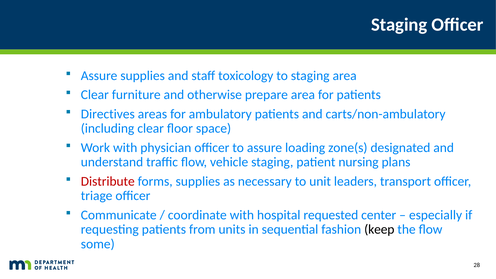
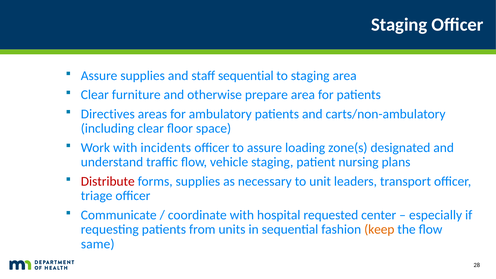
staff toxicology: toxicology -> sequential (246, 76)
physician: physician -> incidents (166, 148)
keep colour: black -> orange (379, 229)
some: some -> same (98, 244)
